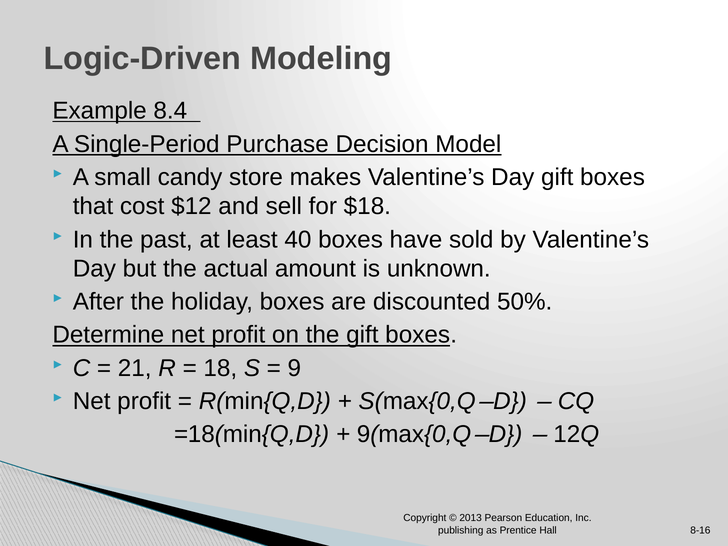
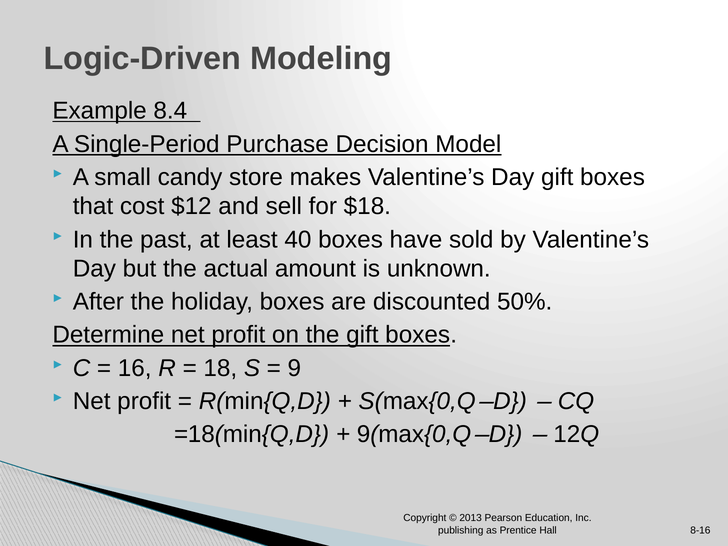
21: 21 -> 16 (135, 368)
